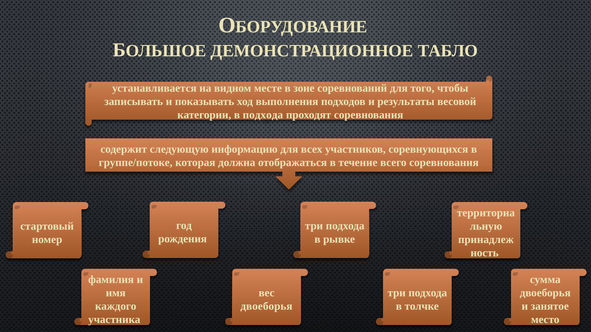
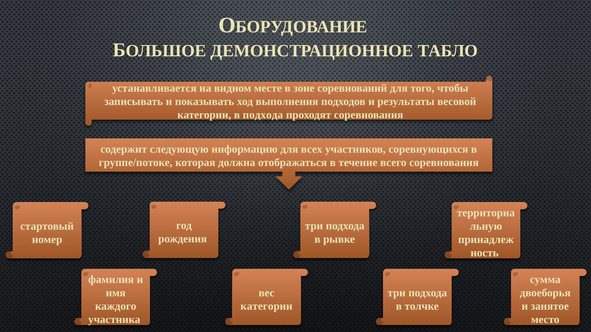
двоеборья: двоеборья -> категории (266, 307)
